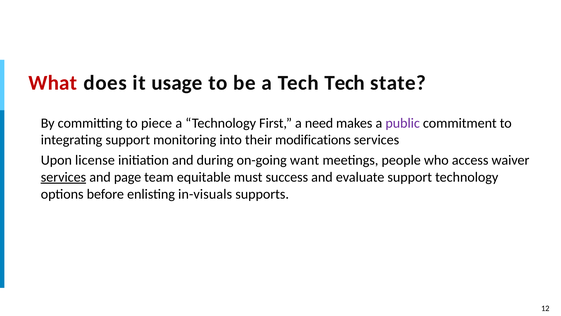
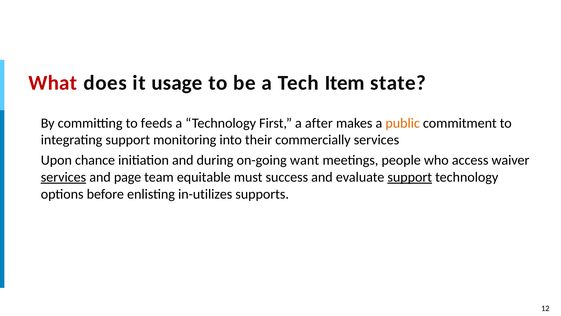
Tech Tech: Tech -> Item (345, 83)
piece: piece -> feeds (157, 123)
need: need -> after (319, 123)
public colour: purple -> orange (403, 123)
modifications: modifications -> commercially (313, 140)
license: license -> chance (95, 160)
support underline: none -> present (410, 177)
in-visuals: in-visuals -> in-utilizes (205, 194)
